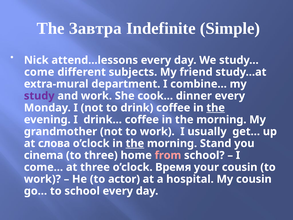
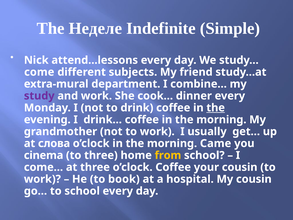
Завтра: Завтра -> Неделе (95, 28)
the underline: present -> none (135, 143)
Stand: Stand -> Came (216, 143)
from colour: pink -> yellow (168, 155)
o’clock Время: Время -> Coffee (173, 167)
actor: actor -> book (124, 179)
